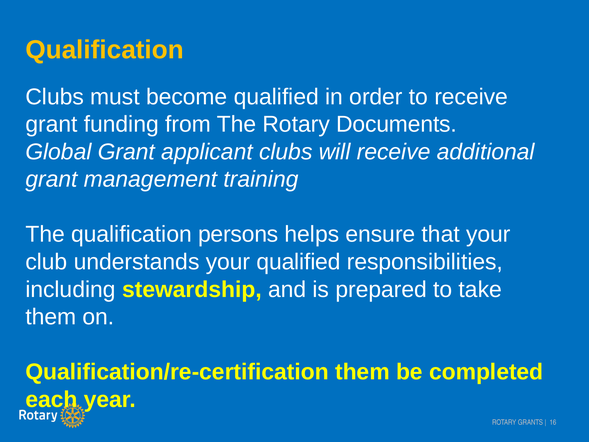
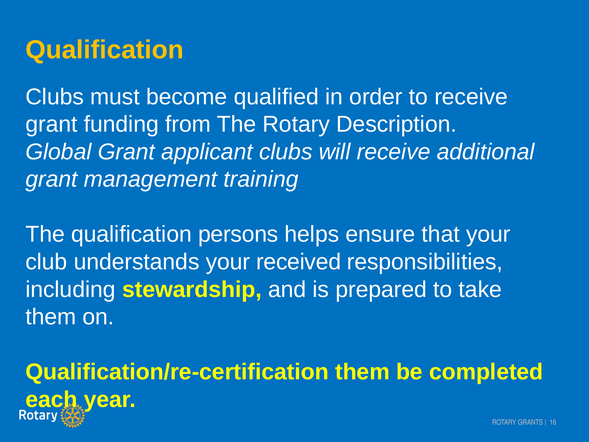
Documents: Documents -> Description (396, 124)
your qualified: qualified -> received (299, 262)
